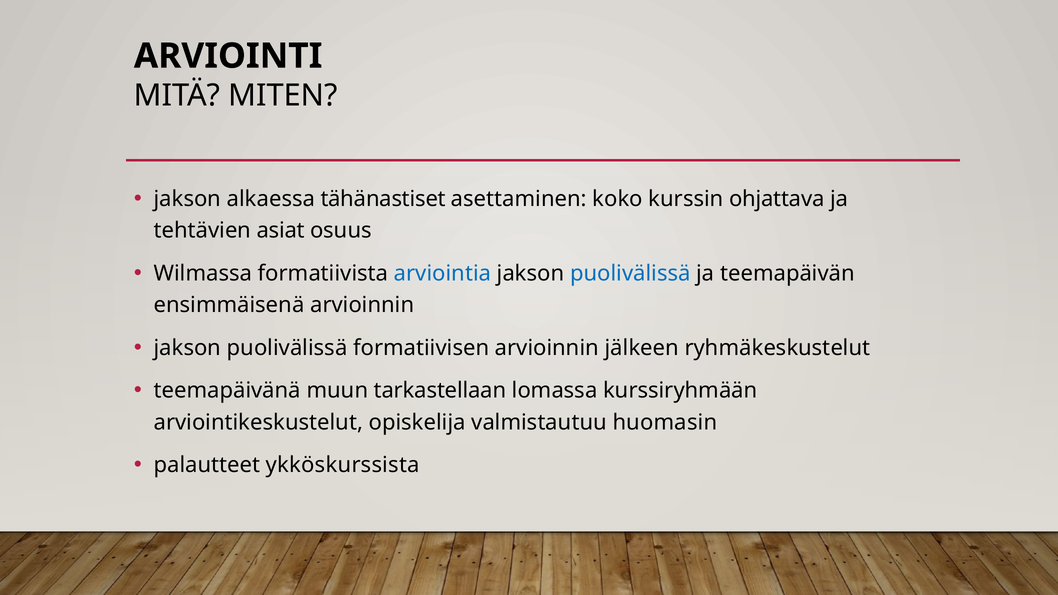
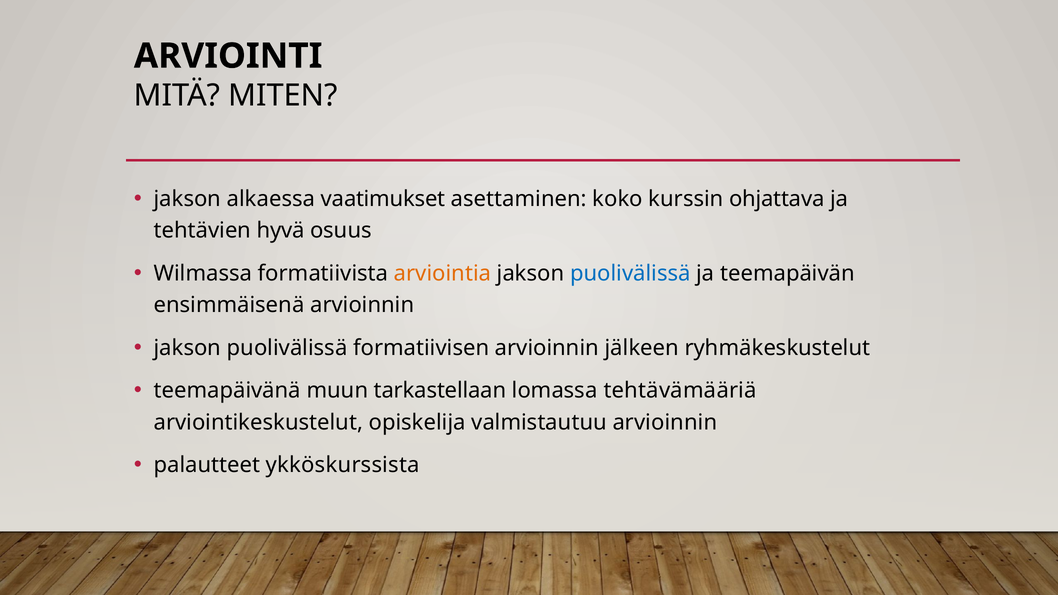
tähänastiset: tähänastiset -> vaatimukset (383, 199)
asiat: asiat -> hyvä (281, 231)
arviointia colour: blue -> orange (443, 273)
kurssiryhmään: kurssiryhmään -> tehtävämääriä (680, 391)
valmistautuu huomasin: huomasin -> arvioinnin (665, 422)
